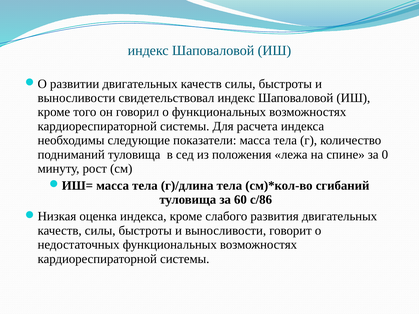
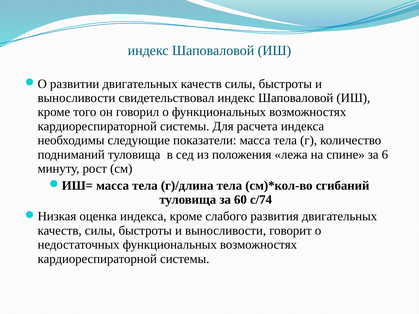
0: 0 -> 6 (385, 155)
с/86: с/86 -> с/74 (261, 200)
